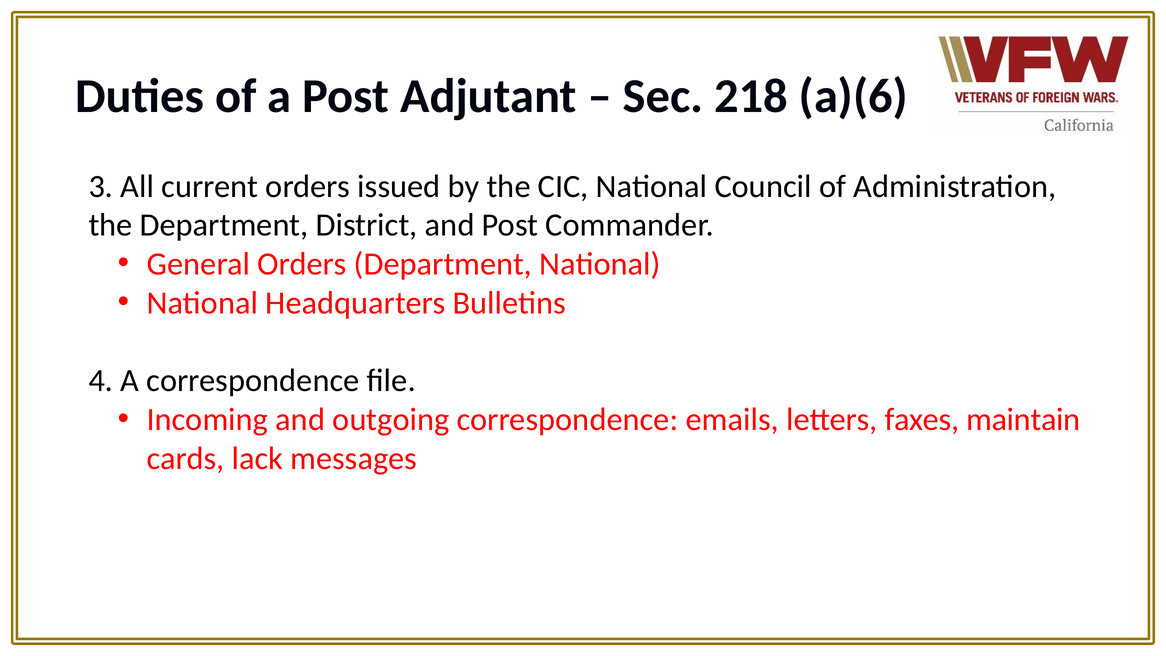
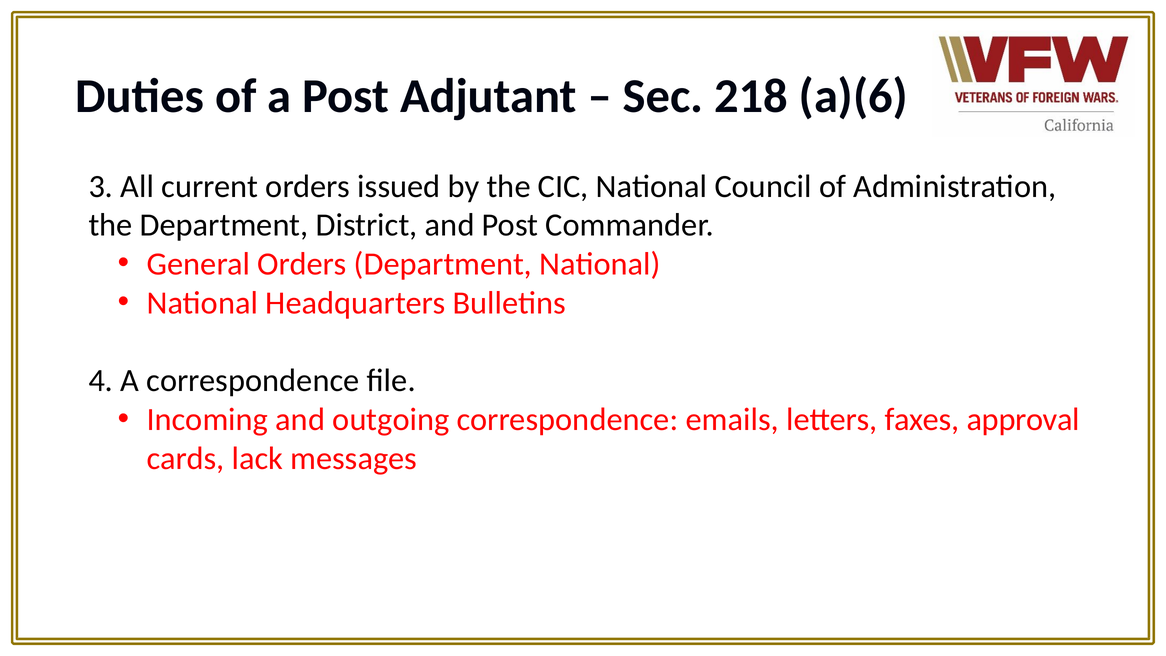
maintain: maintain -> approval (1023, 420)
